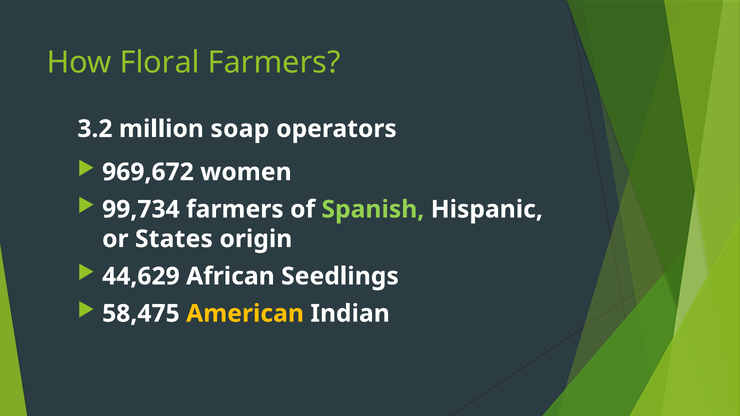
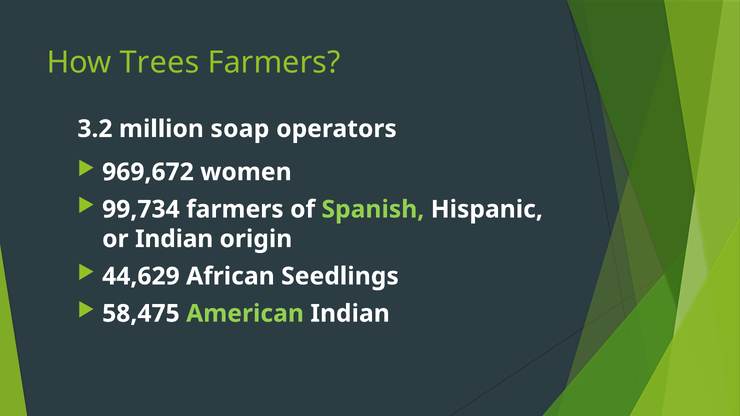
Floral: Floral -> Trees (160, 63)
or States: States -> Indian (174, 239)
American colour: yellow -> light green (245, 314)
